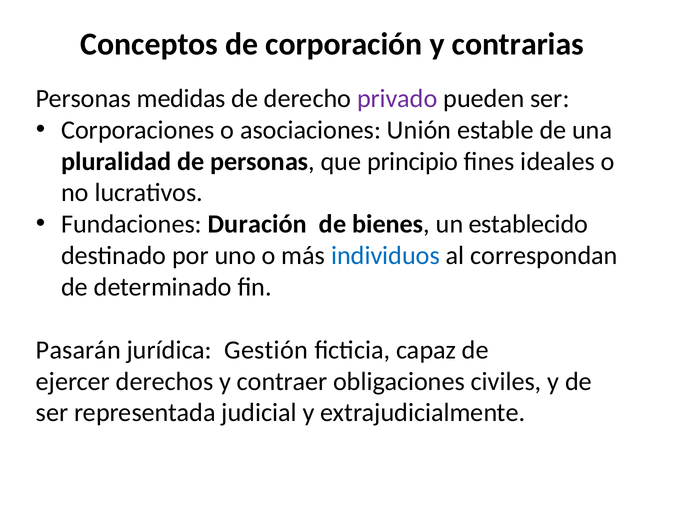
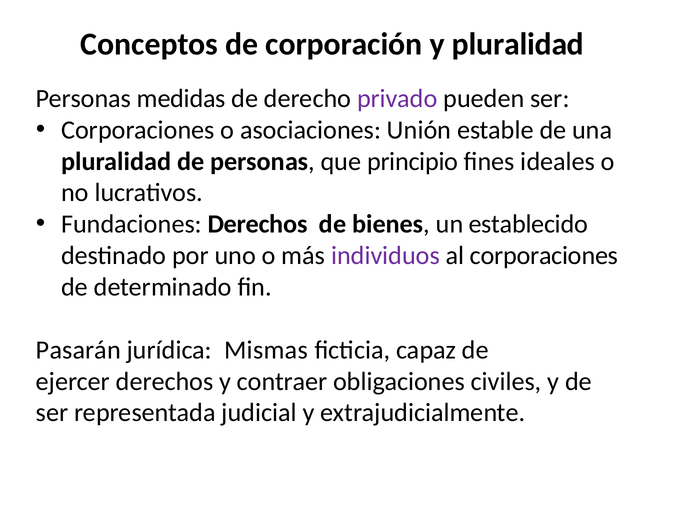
y contrarias: contrarias -> pluralidad (518, 44)
Fundaciones Duración: Duración -> Derechos (258, 224)
individuos colour: blue -> purple (385, 255)
al correspondan: correspondan -> corporaciones (544, 255)
Gestión: Gestión -> Mismas (266, 350)
